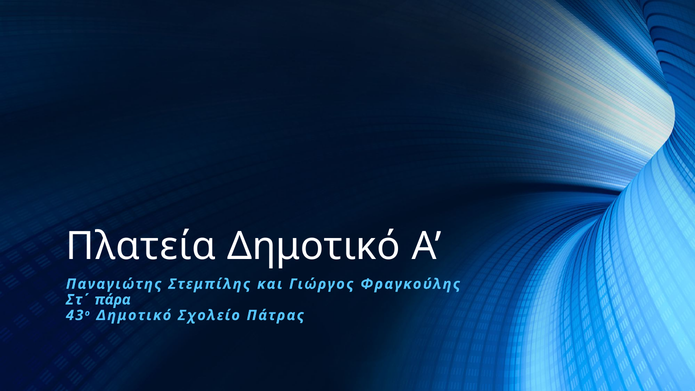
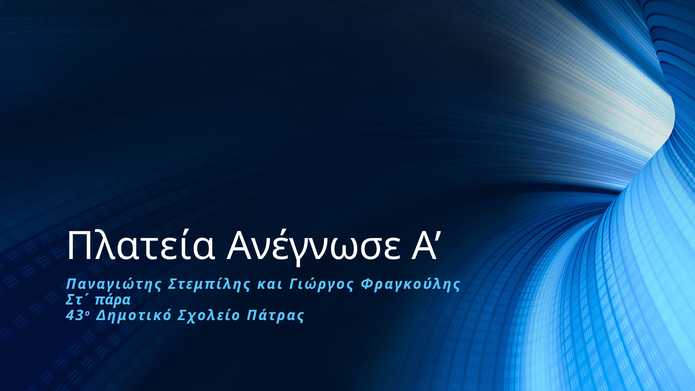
Πλατεία Δημοτικό: Δημοτικό -> Ανέγνωσε (314, 246)
